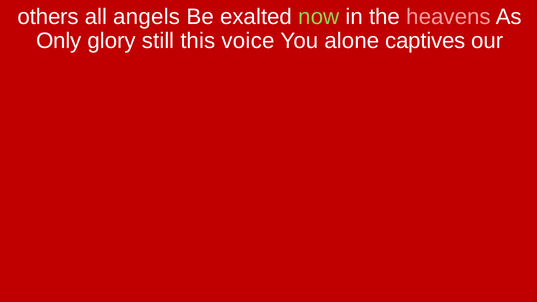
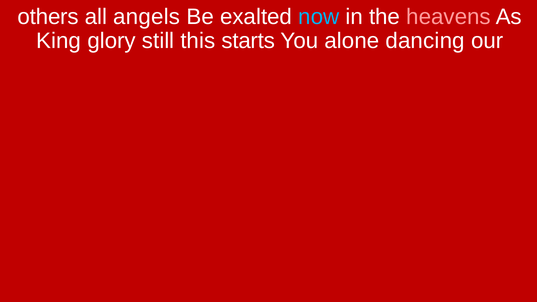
now colour: light green -> light blue (319, 17)
Only: Only -> King (59, 41)
voice: voice -> starts (248, 41)
captives: captives -> dancing (425, 41)
